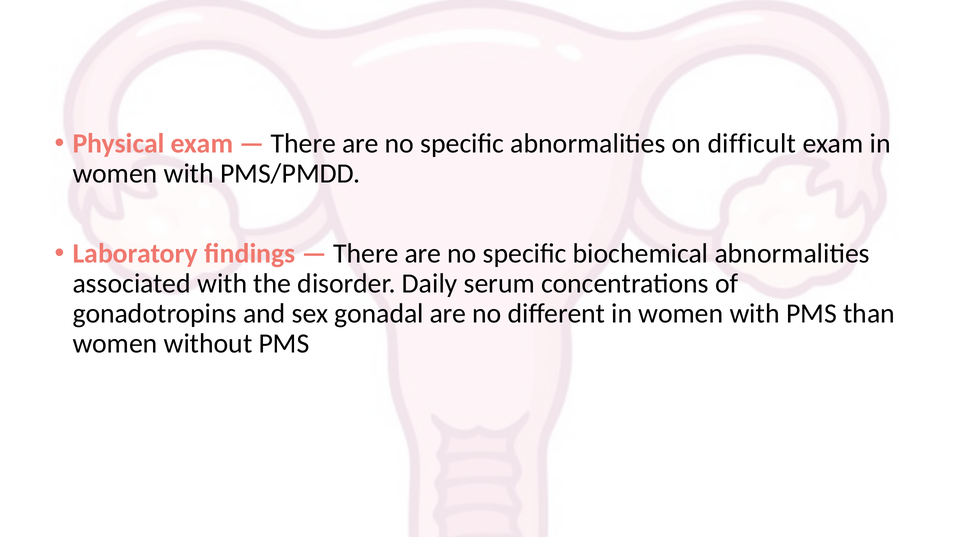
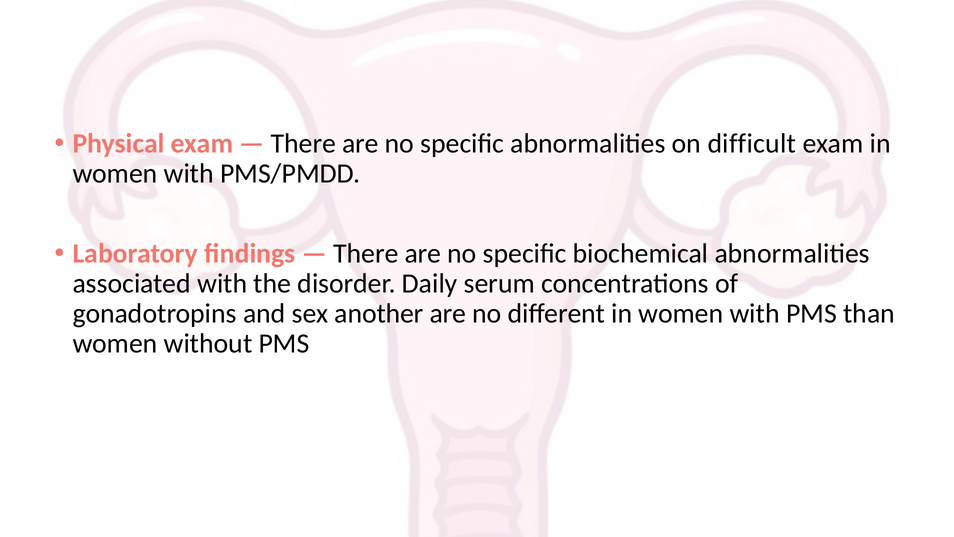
gonadal: gonadal -> another (379, 313)
